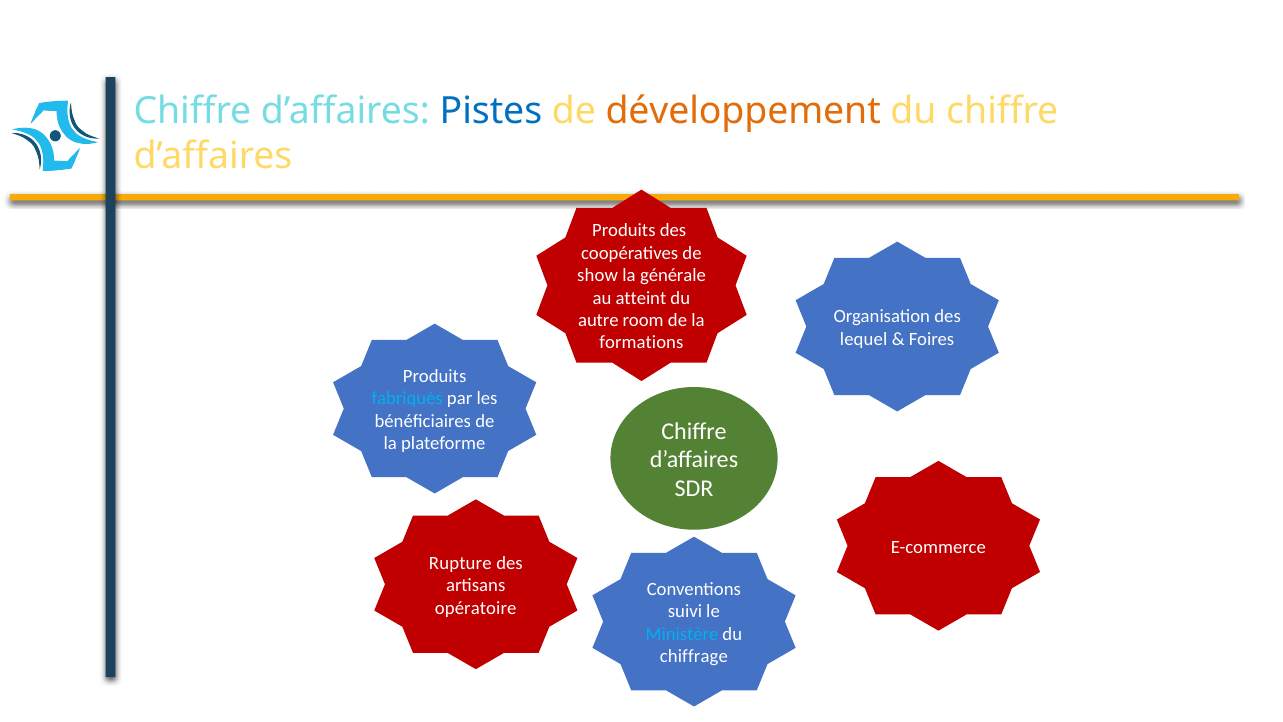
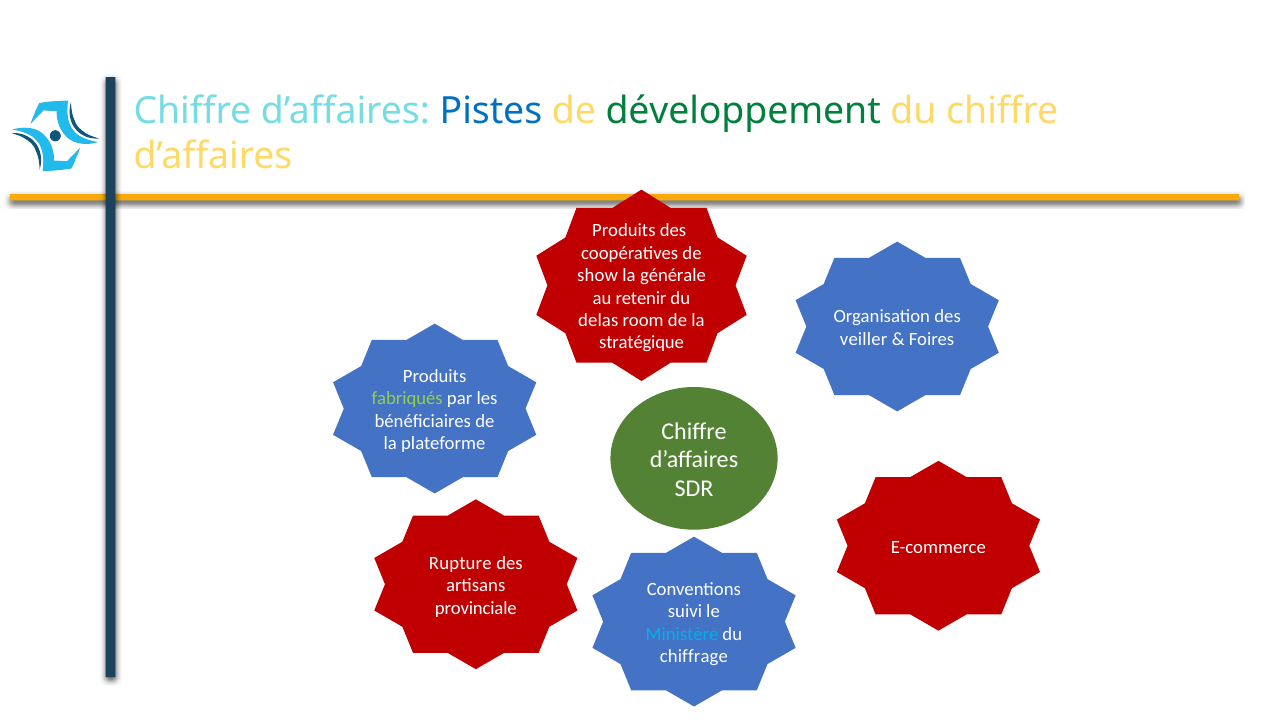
développement colour: orange -> green (743, 111)
atteint: atteint -> retenir (641, 298)
autre: autre -> delas (598, 320)
lequel: lequel -> veiller (864, 339)
formations: formations -> stratégique (642, 343)
fabriqués colour: light blue -> light green (407, 398)
opératoire: opératoire -> provinciale (476, 608)
